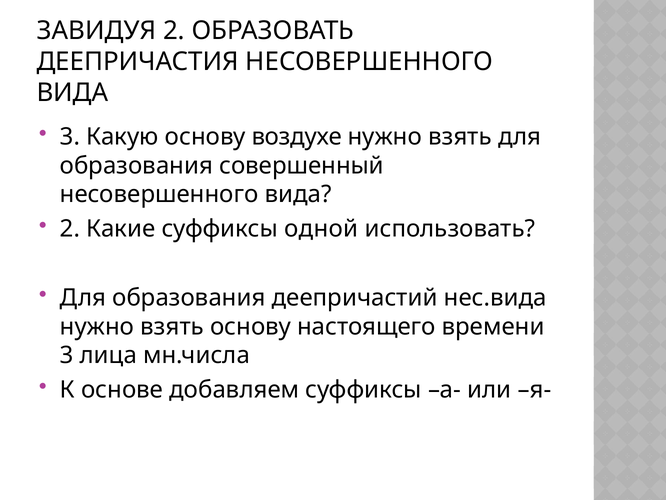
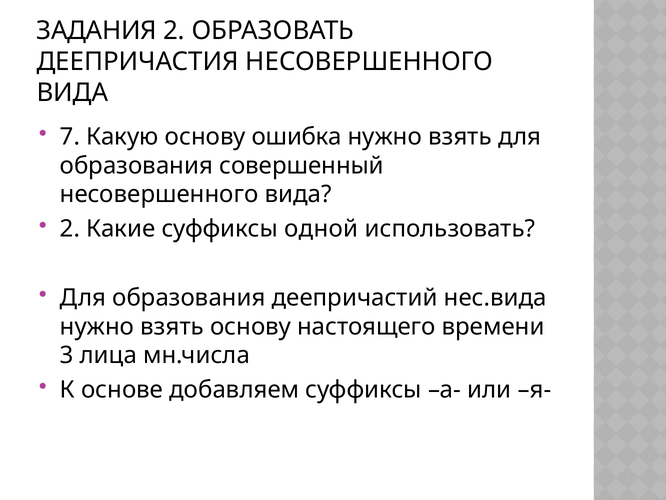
ЗАВИДУЯ: ЗАВИДУЯ -> ЗАДАНИЯ (97, 31)
3: 3 -> 7 (70, 137)
воздухе: воздухе -> ошибка (297, 137)
